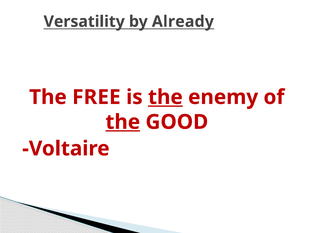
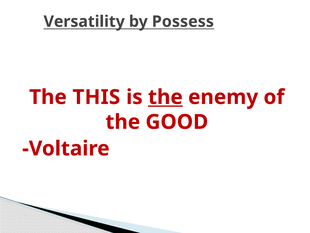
Already: Already -> Possess (183, 21)
FREE: FREE -> THIS (96, 97)
the underline: present -> none (123, 122)
